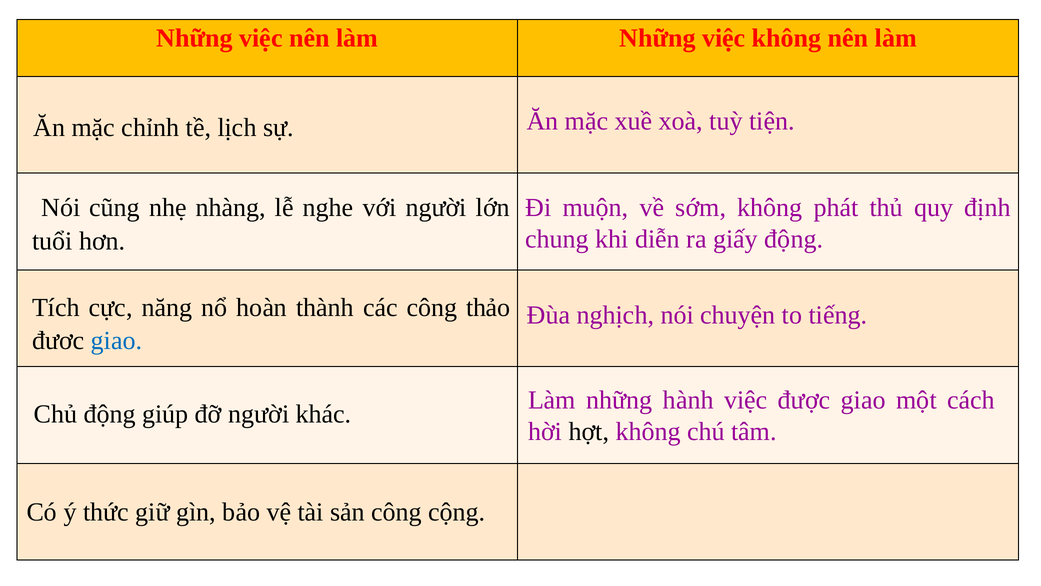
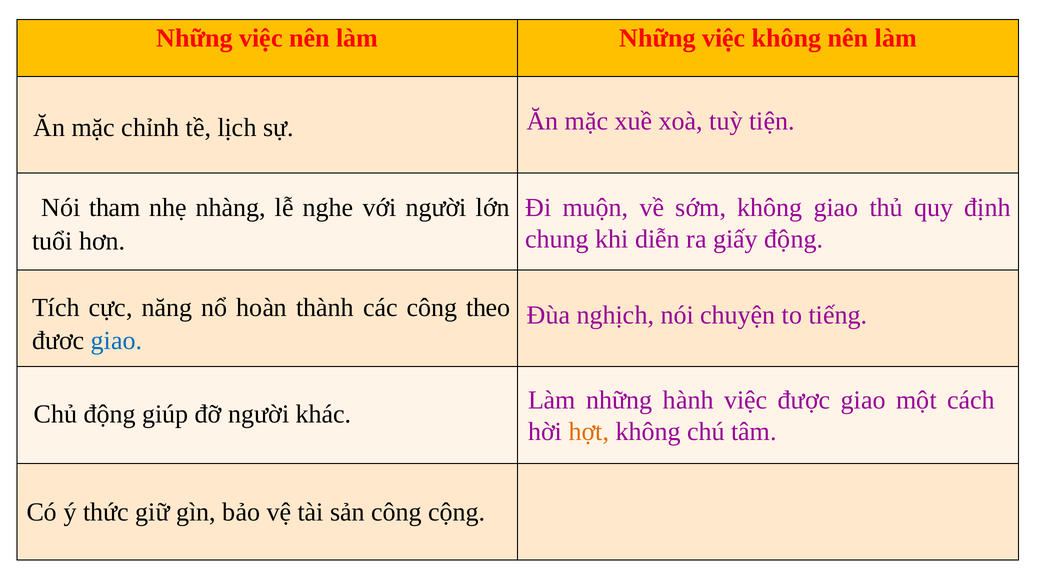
cũng: cũng -> tham (115, 208)
không phát: phát -> giao (836, 208)
thảo: thảo -> theo (488, 307)
hợt colour: black -> orange (589, 431)
